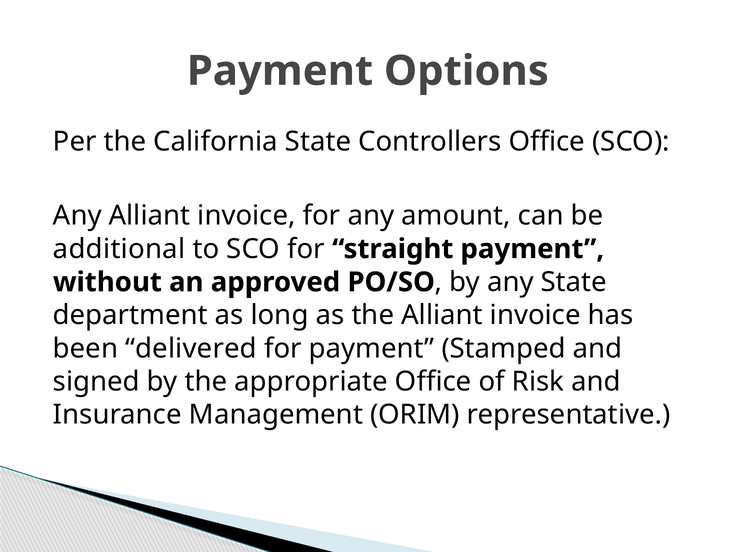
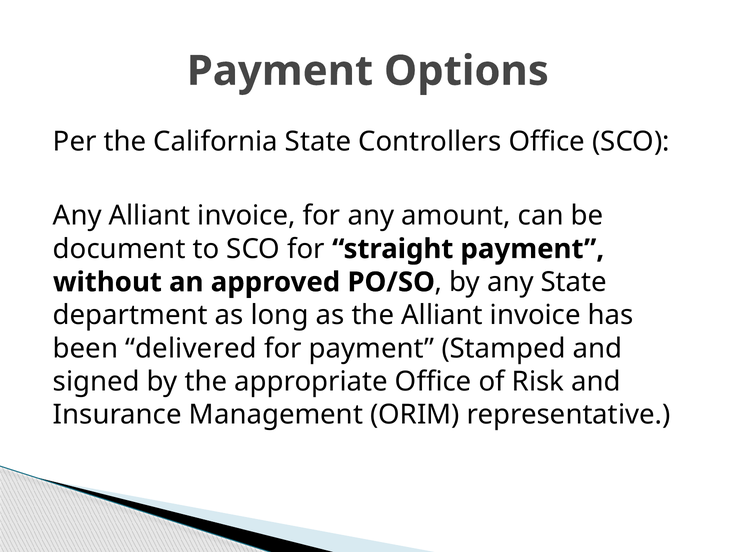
additional: additional -> document (119, 249)
